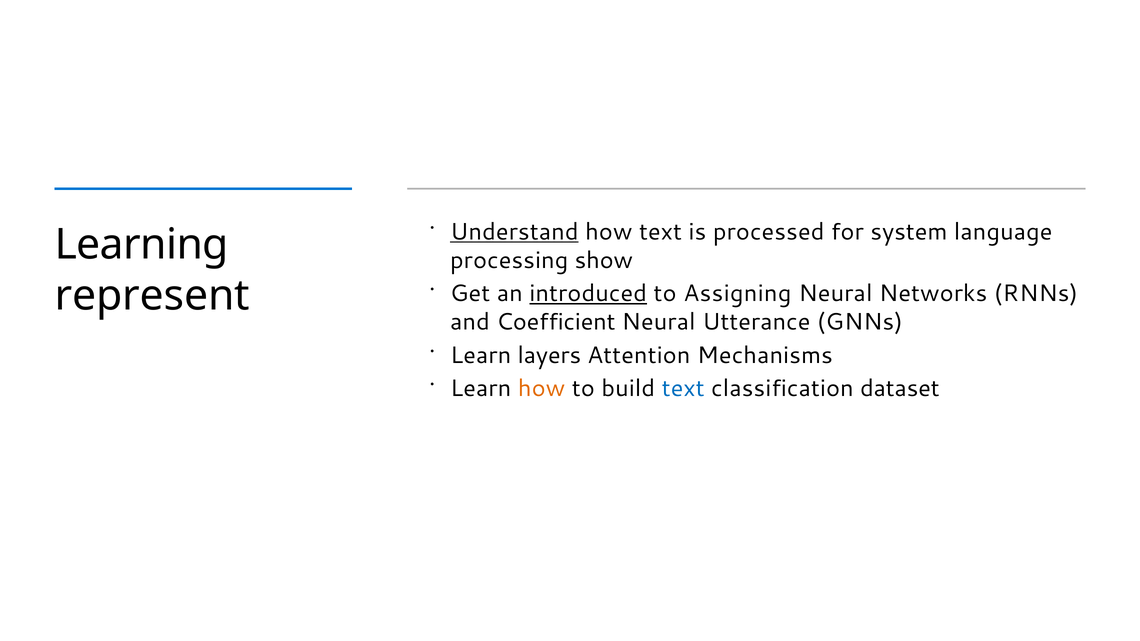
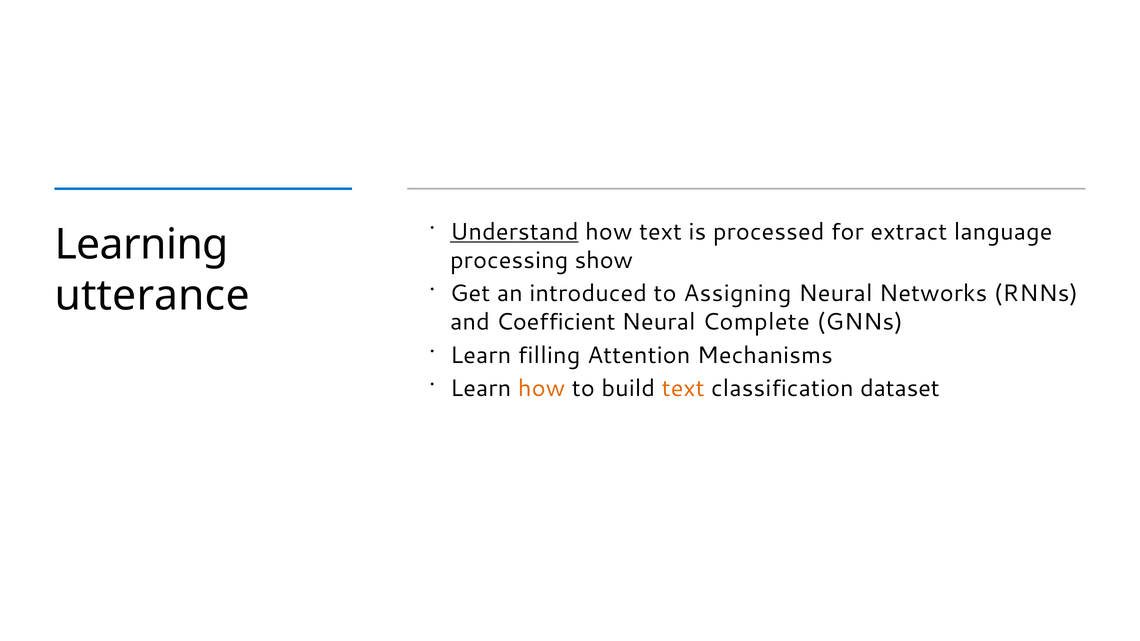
system: system -> extract (909, 232)
introduced underline: present -> none (588, 294)
represent: represent -> utterance (152, 296)
Utterance: Utterance -> Complete (756, 322)
layers: layers -> filling (549, 355)
text colour: blue -> orange (683, 389)
